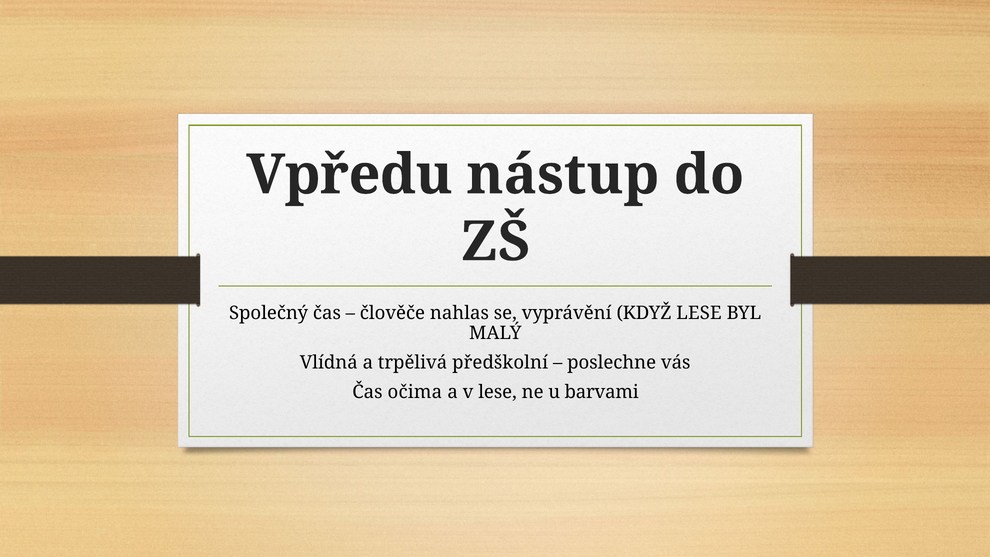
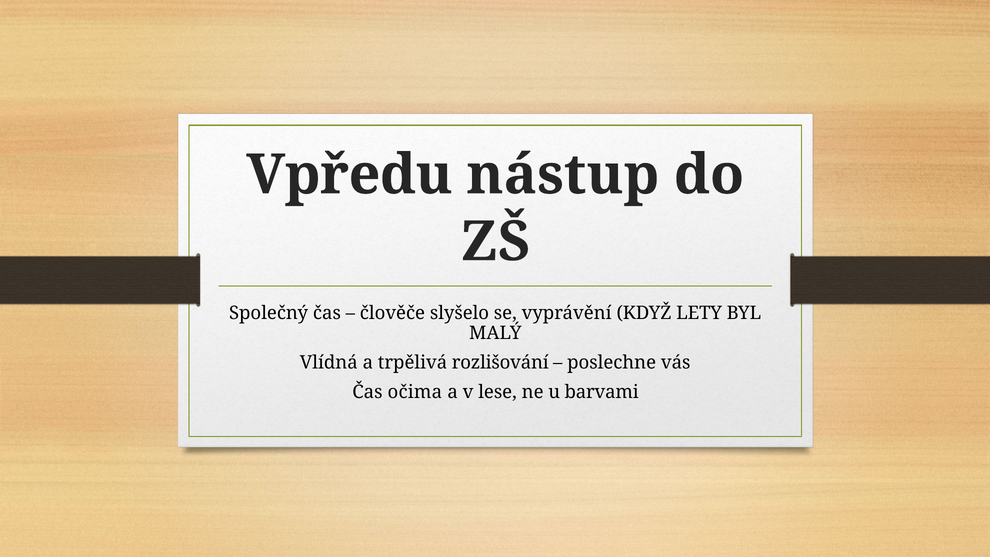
nahlas: nahlas -> slyšelo (460, 313)
KDYŽ LESE: LESE -> LETY (699, 313)
předškolní: předškolní -> rozlišování (500, 363)
